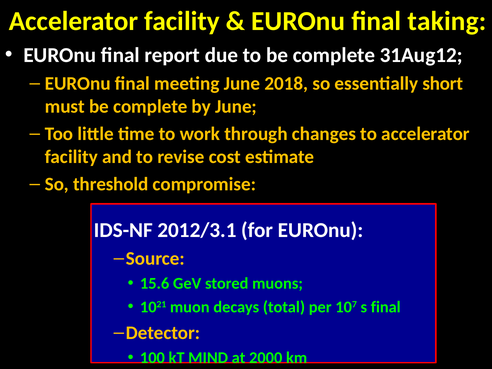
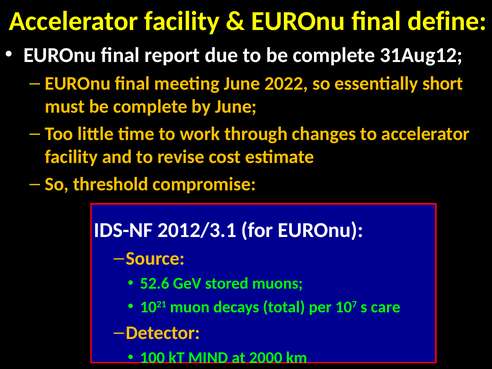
taking: taking -> define (447, 21)
2018: 2018 -> 2022 (286, 84)
15.6: 15.6 -> 52.6 (155, 284)
s final: final -> care (386, 307)
